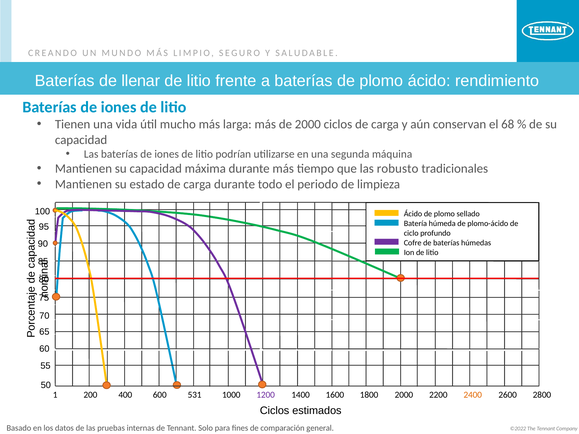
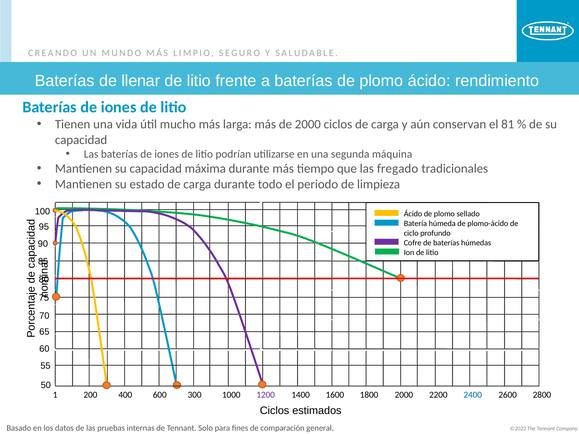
68: 68 -> 81 (508, 124)
robusto: robusto -> fregado (398, 169)
2400 colour: orange -> blue (473, 395)
531: 531 -> 300 (195, 395)
